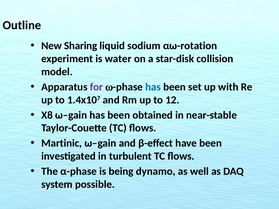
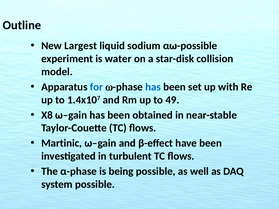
Sharing: Sharing -> Largest (81, 46)
αω-rotation: αω-rotation -> αω-possible (190, 46)
for colour: purple -> blue (96, 87)
12: 12 -> 49 (172, 100)
being dynamo: dynamo -> possible (156, 171)
